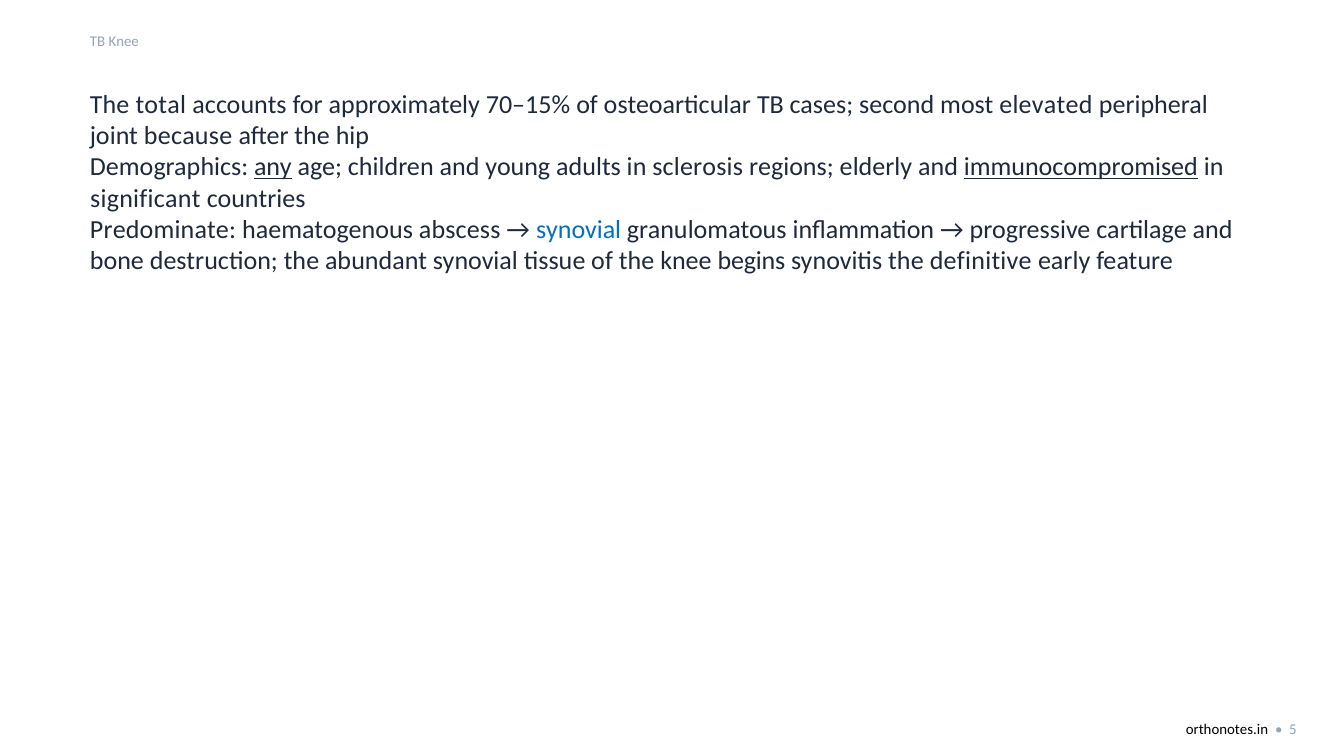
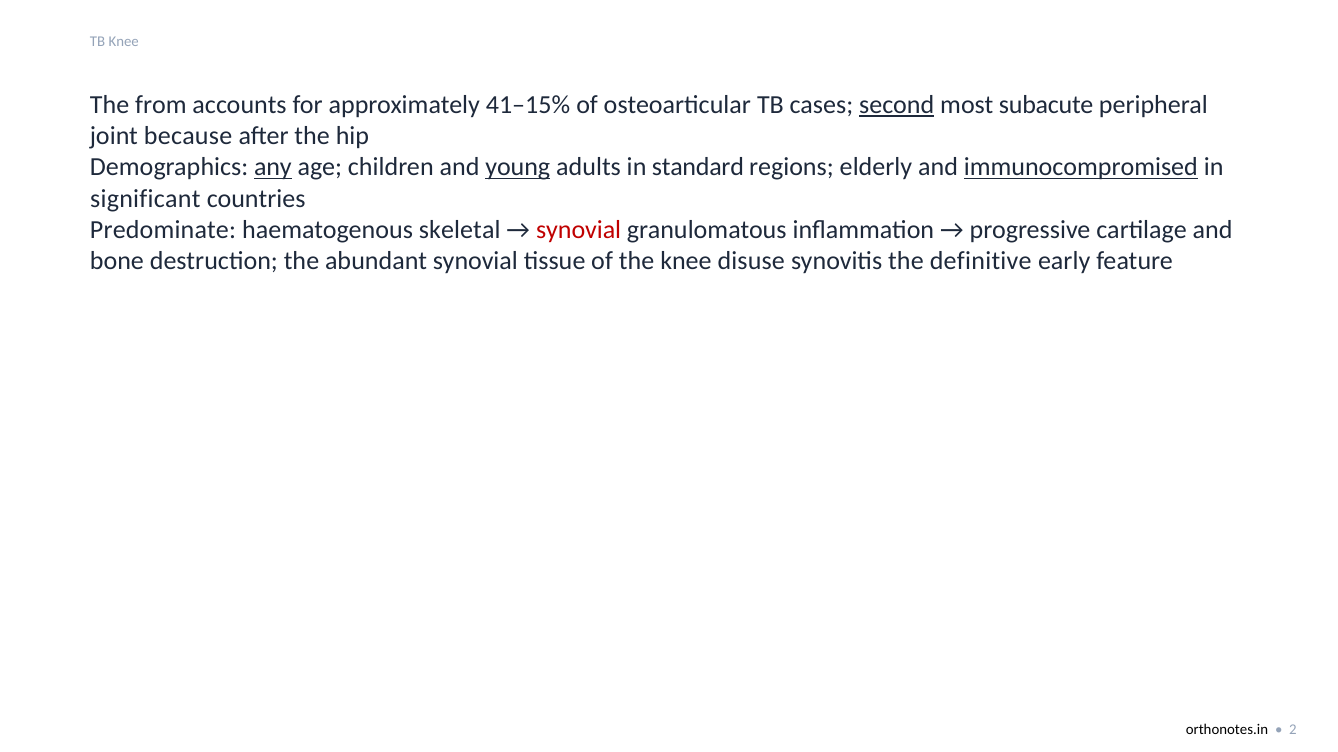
total: total -> from (161, 105)
70–15%: 70–15% -> 41–15% (528, 105)
second underline: none -> present (897, 105)
elevated: elevated -> subacute (1046, 105)
young underline: none -> present (518, 167)
sclerosis: sclerosis -> standard (698, 167)
abscess: abscess -> skeletal (460, 230)
synovial colour: blue -> red (579, 230)
begins: begins -> disuse (751, 261)
5: 5 -> 2 (1293, 730)
